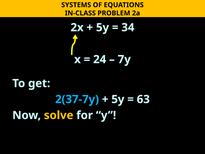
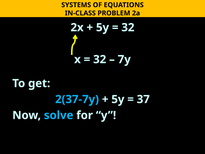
34: 34 -> 32 (128, 27)
24: 24 -> 32 (100, 59)
63: 63 -> 37 (143, 99)
solve colour: yellow -> light blue (59, 115)
